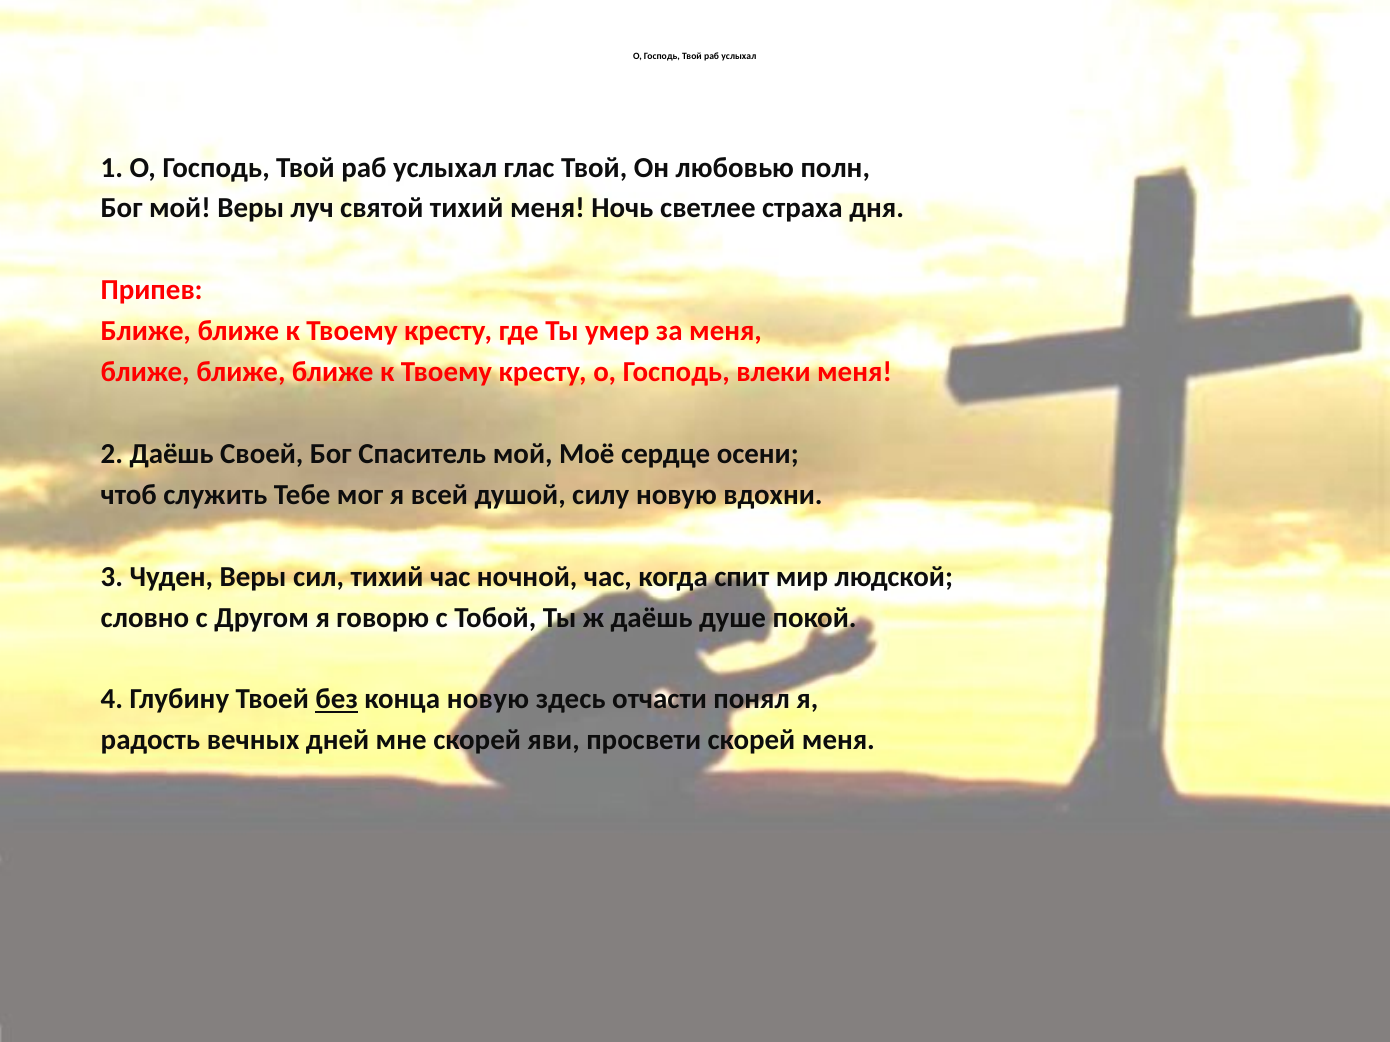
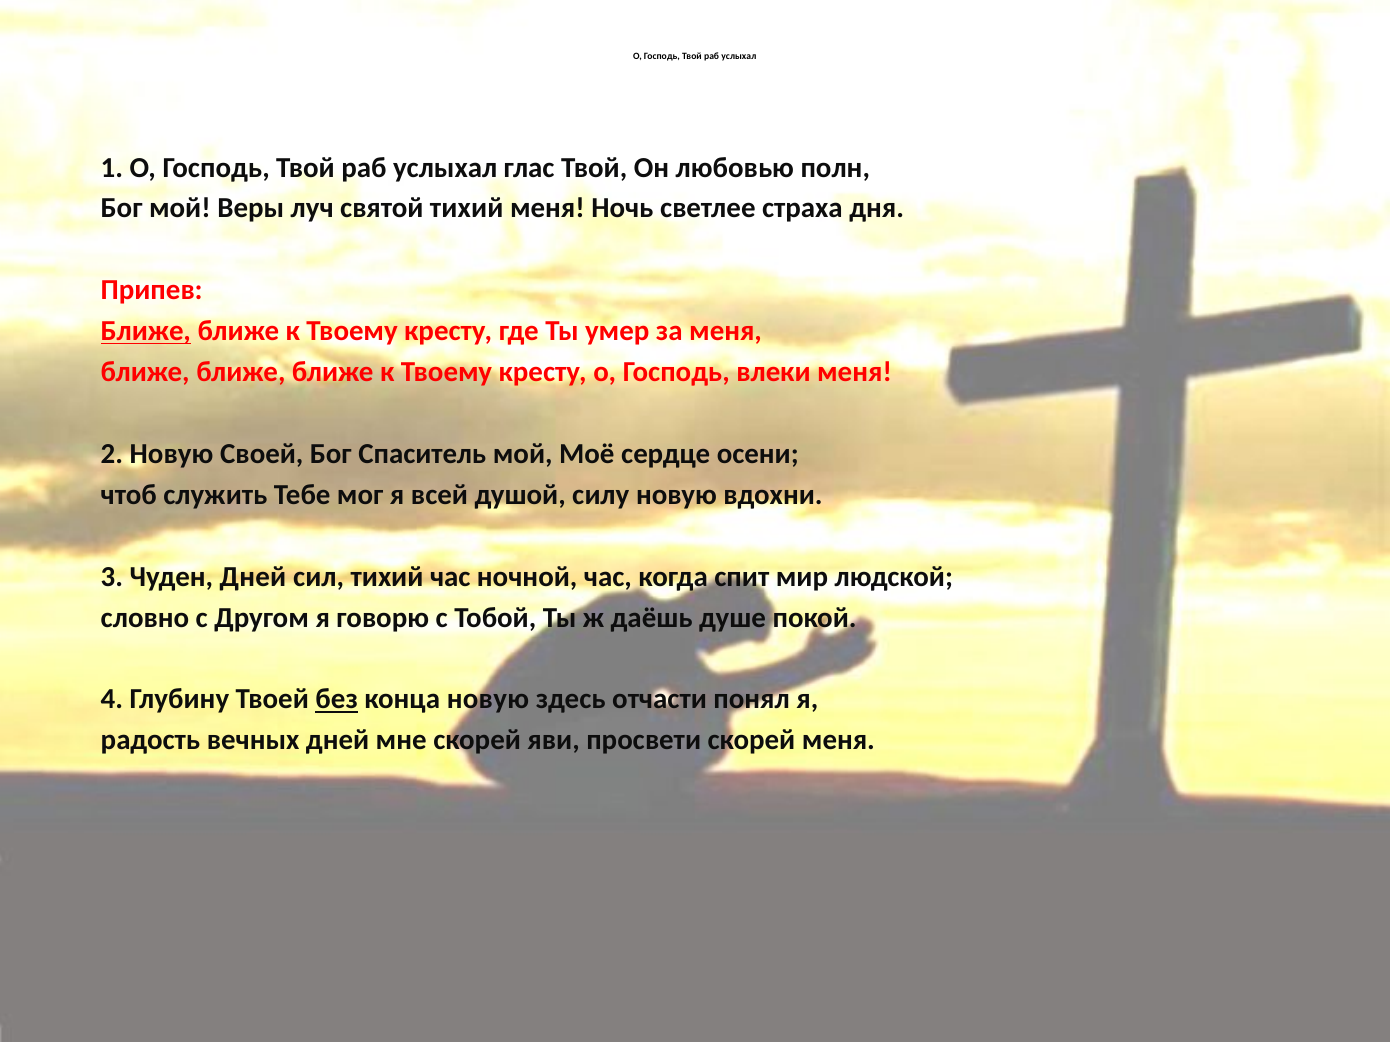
Ближе underline: none -> present (146, 331)
2 Даёшь: Даёшь -> Новую (172, 454)
Чуден Веры: Веры -> Дней (253, 577)
